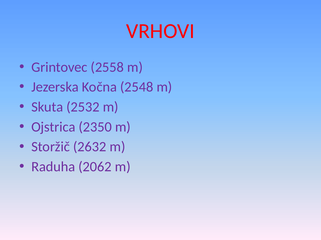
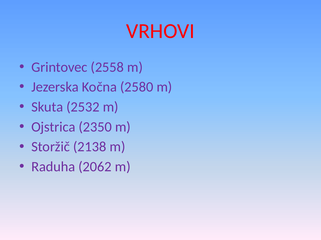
2548: 2548 -> 2580 (137, 87)
2632: 2632 -> 2138 (90, 147)
